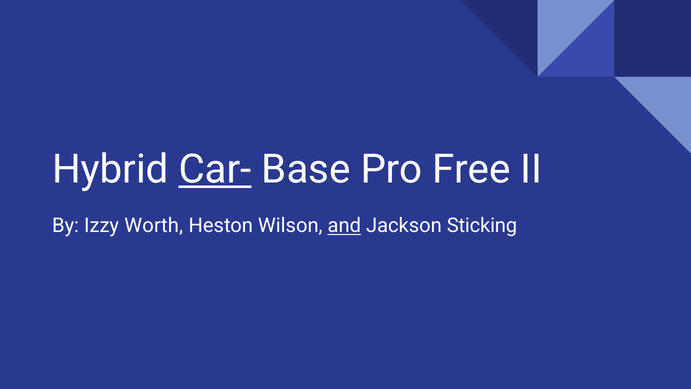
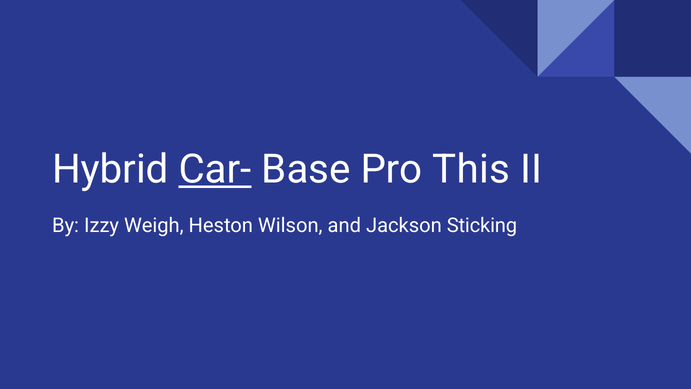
Free: Free -> This (471, 169)
Worth: Worth -> Weigh (154, 226)
and underline: present -> none (344, 226)
